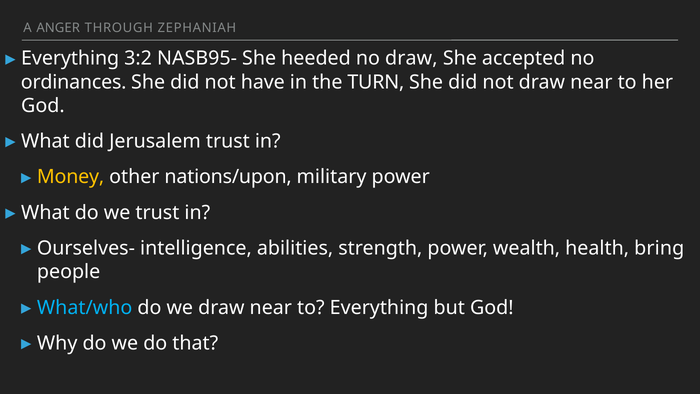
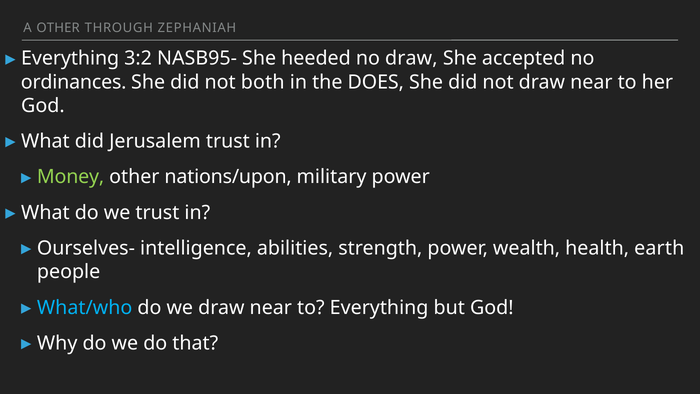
A ANGER: ANGER -> OTHER (58, 28)
have: have -> both (263, 82)
TURN: TURN -> DOES (376, 82)
Money colour: yellow -> light green (71, 177)
bring: bring -> earth (659, 248)
